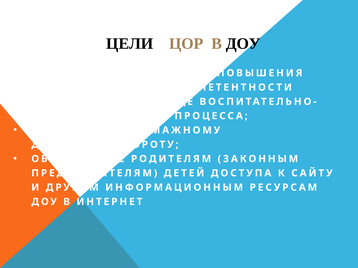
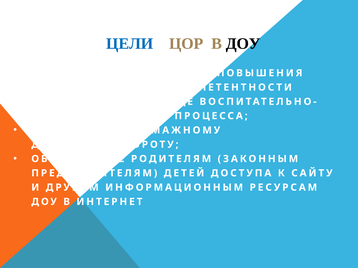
ЦЕЛИ colour: black -> blue (130, 44)
